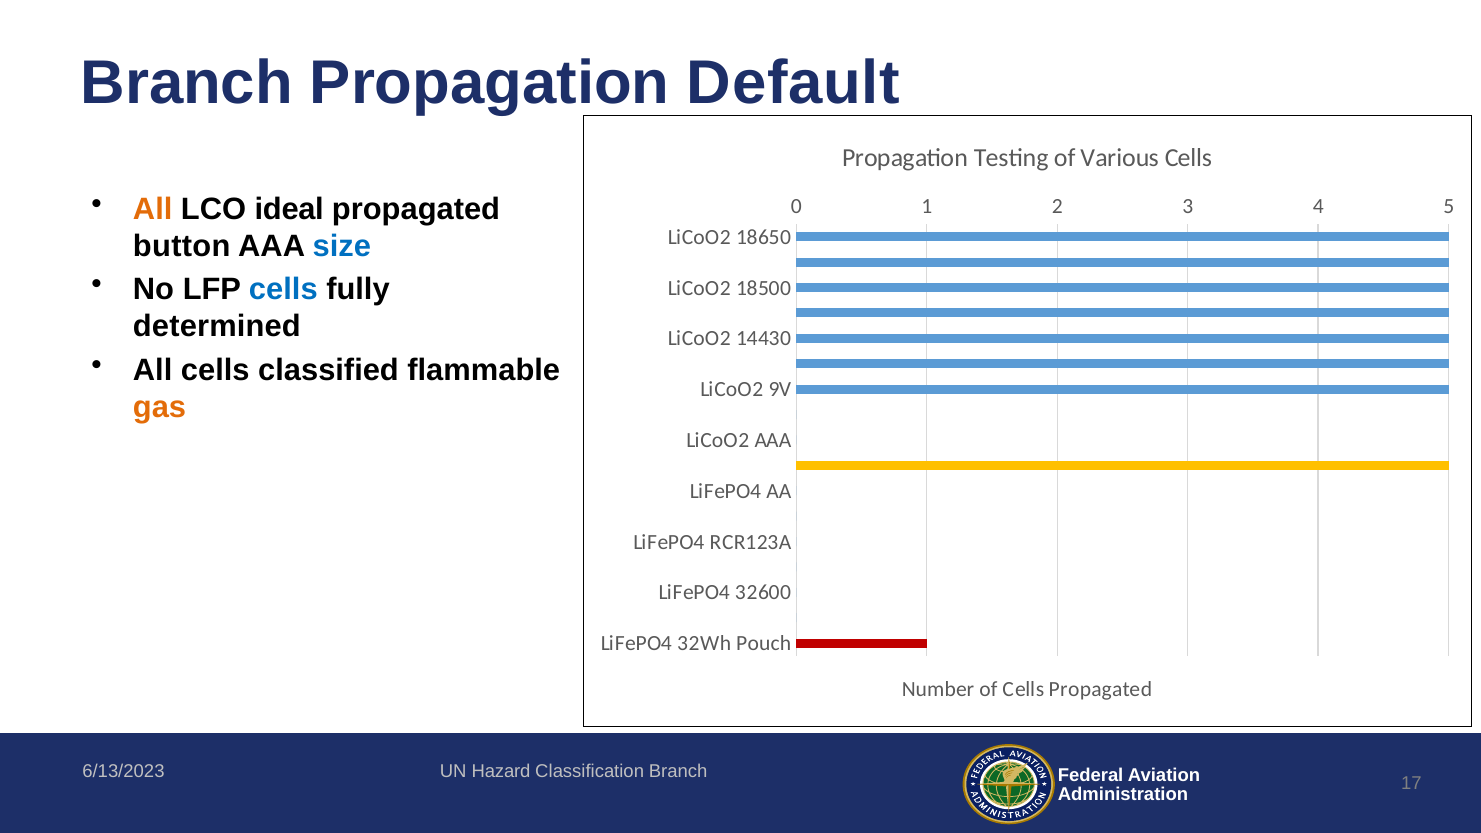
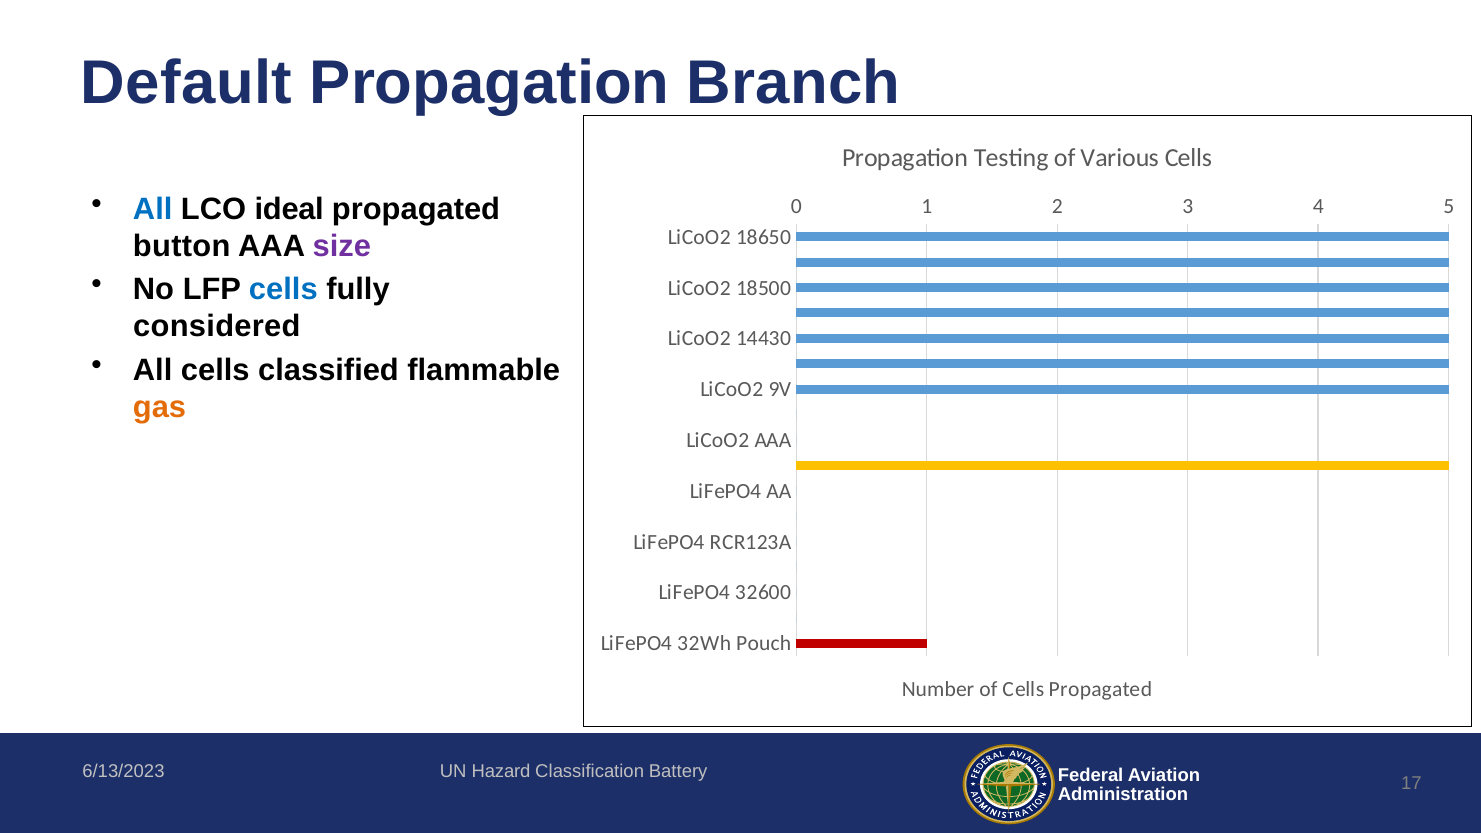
Branch: Branch -> Default (186, 83)
Default: Default -> Branch (793, 83)
All colour: orange -> blue (153, 209)
size colour: blue -> purple (342, 246)
determined: determined -> considered (217, 327)
Branch: Branch -> Battery (678, 772)
